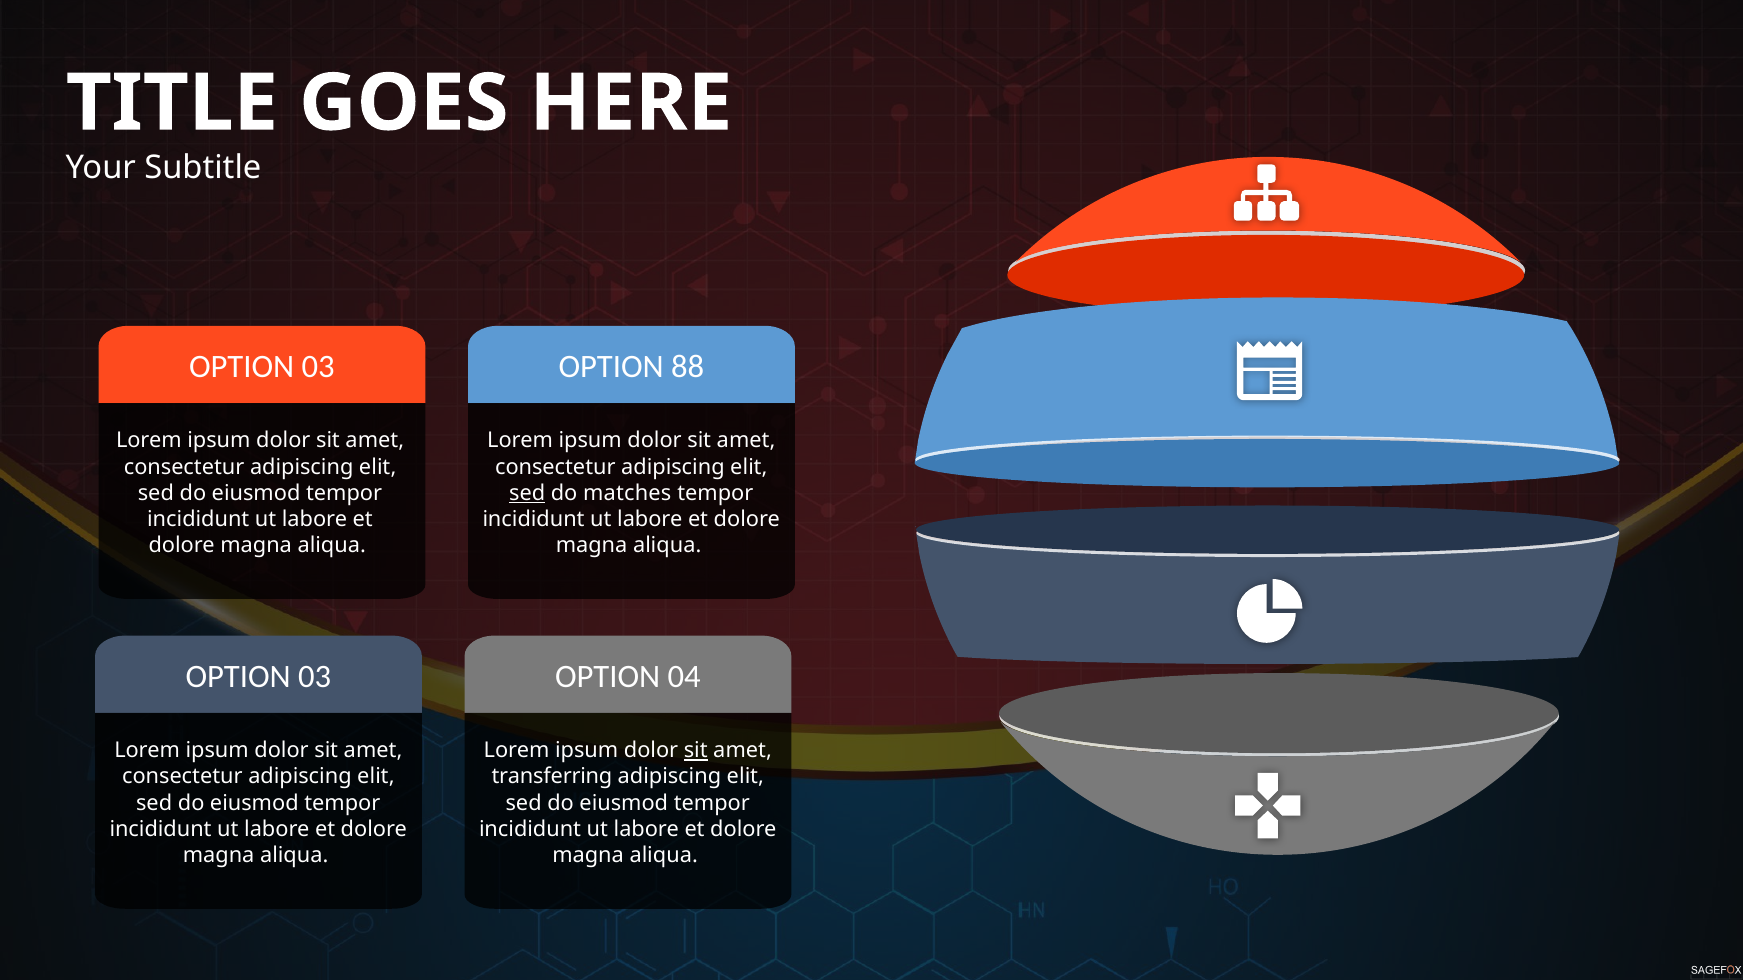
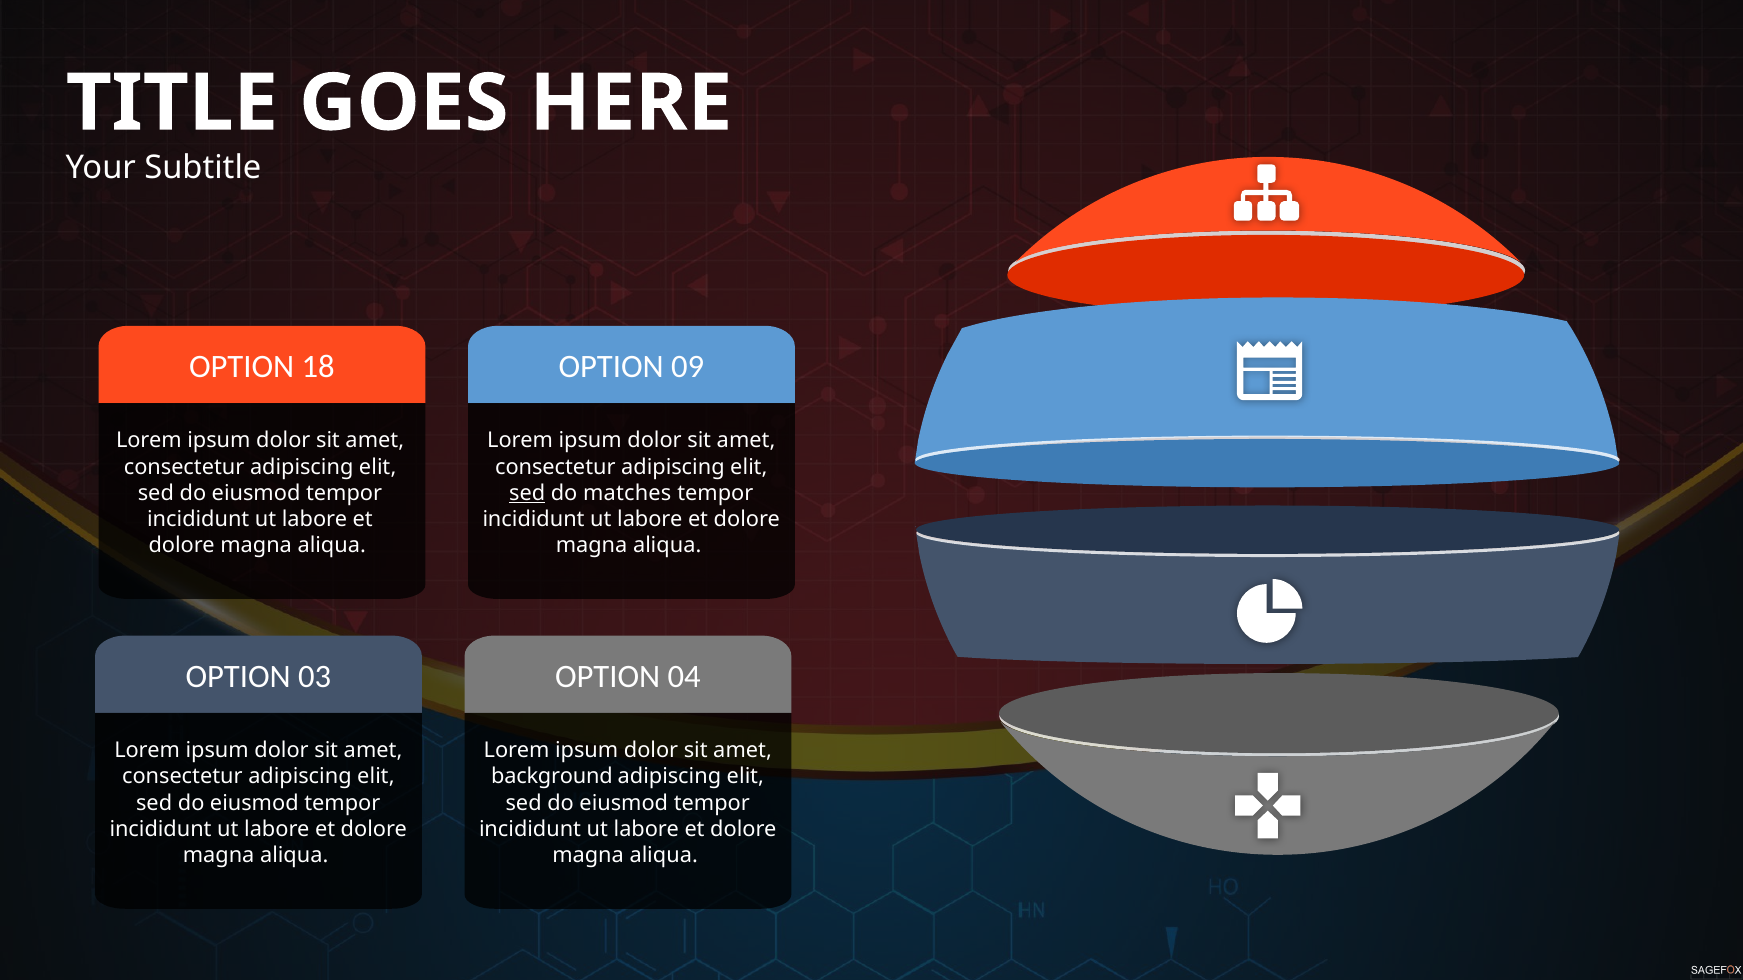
03: 03 -> 18 (318, 367)
88: 88 -> 09 (688, 367)
sit underline: present -> none (696, 751)
transferring: transferring -> background (552, 777)
